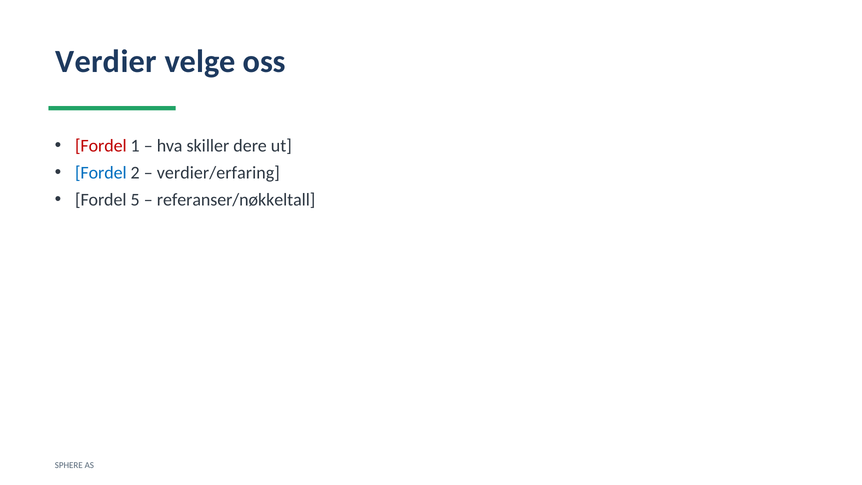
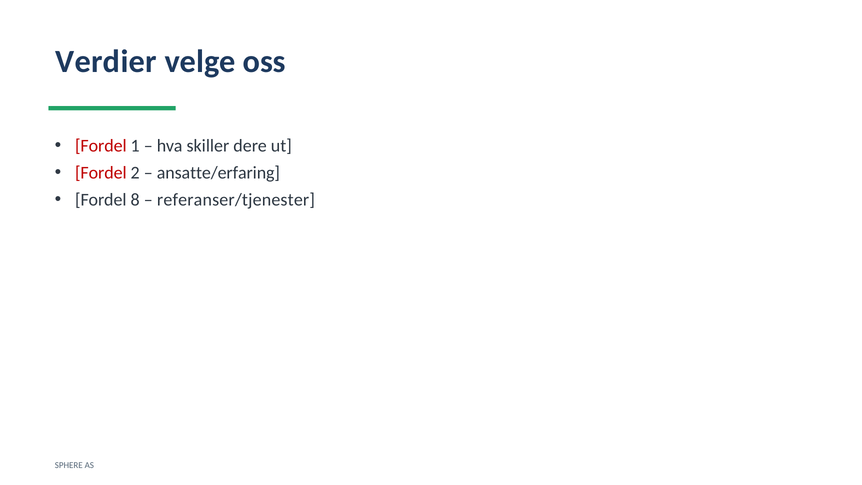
Fordel colour: blue -> red (101, 173)
verdier/erfaring: verdier/erfaring -> ansatte/erfaring (218, 173)
5: 5 -> 8 (135, 200)
referanser/nøkkeltall: referanser/nøkkeltall -> referanser/tjenester (236, 200)
